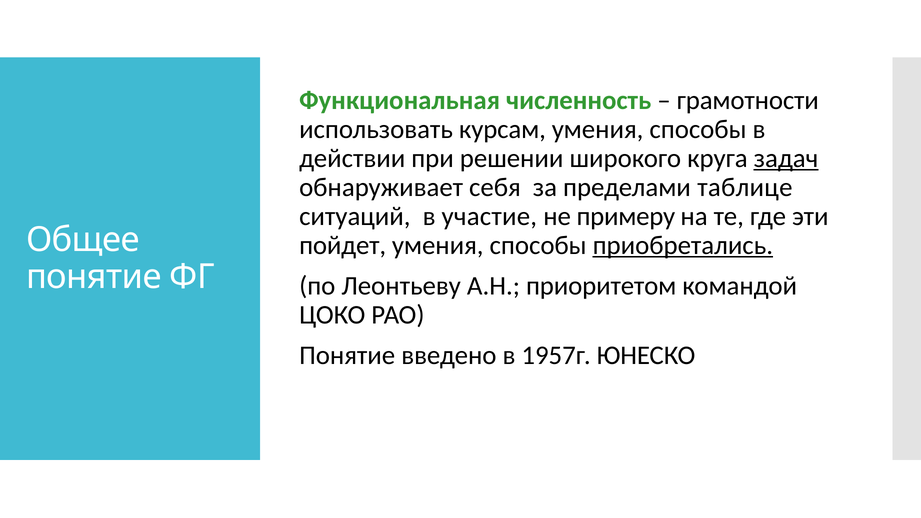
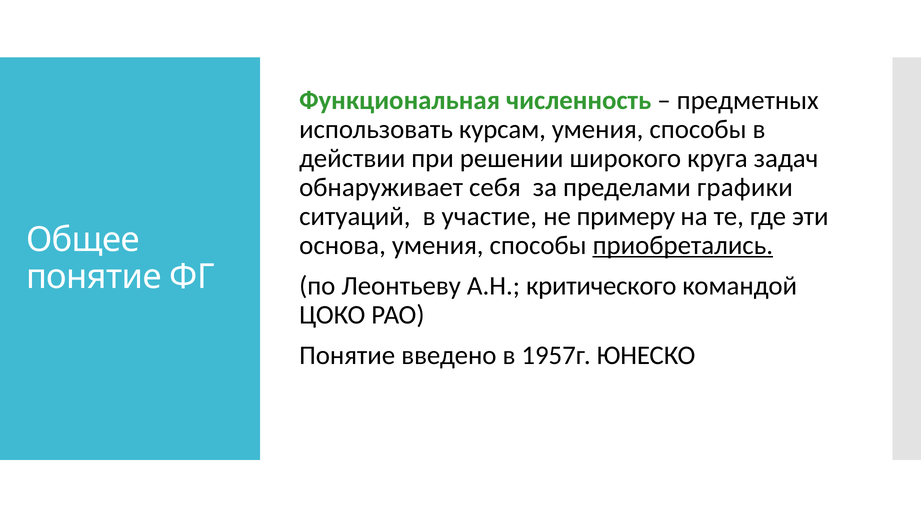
грамотности: грамотности -> предметных (748, 100)
задач underline: present -> none (786, 158)
таблице: таблице -> графики (745, 187)
пойдет: пойдет -> основа (343, 245)
приоритетом: приоритетом -> критического (601, 286)
